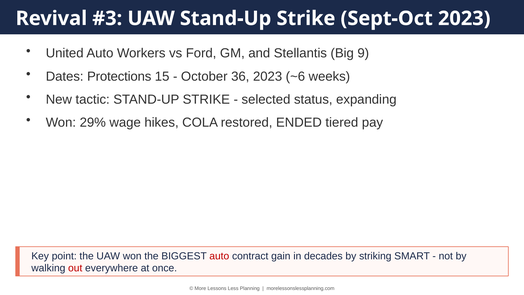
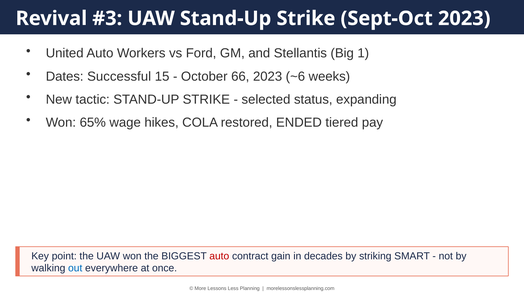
9: 9 -> 1 (363, 53)
Protections: Protections -> Successful (119, 76)
36: 36 -> 66 (240, 76)
29%: 29% -> 65% (93, 122)
out colour: red -> blue (75, 268)
